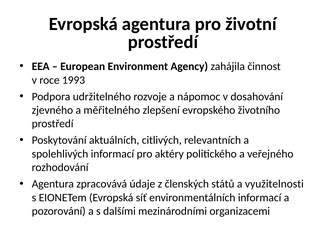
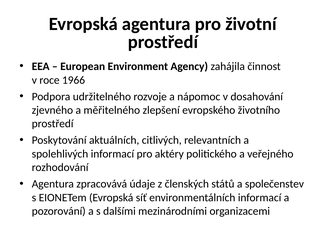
1993: 1993 -> 1966 (74, 80)
využitelnosti: využitelnosti -> společenstev (274, 184)
